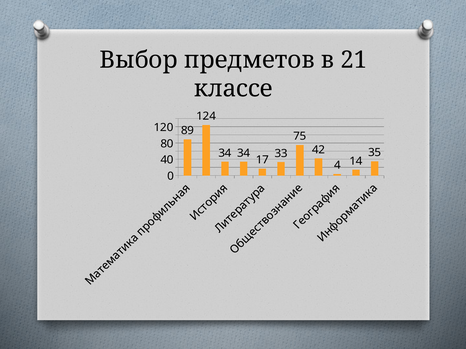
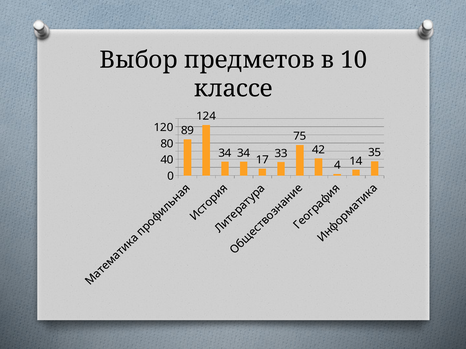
21: 21 -> 10 (354, 60)
